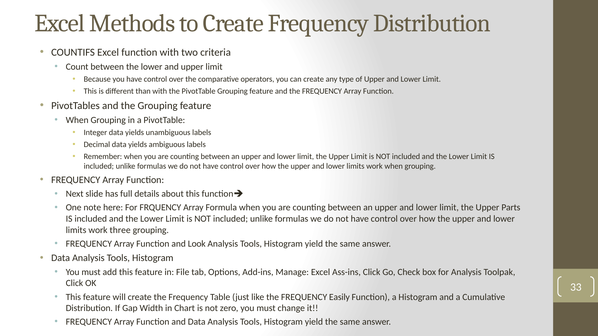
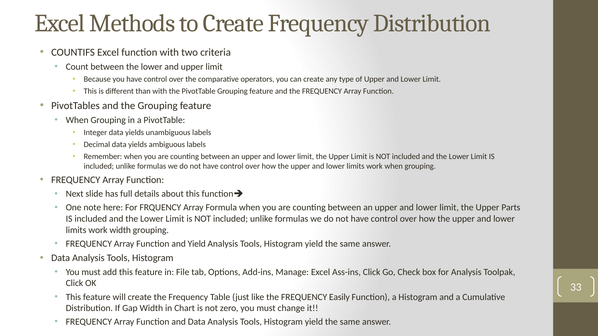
work three: three -> width (120, 230)
and Look: Look -> Yield (197, 244)
